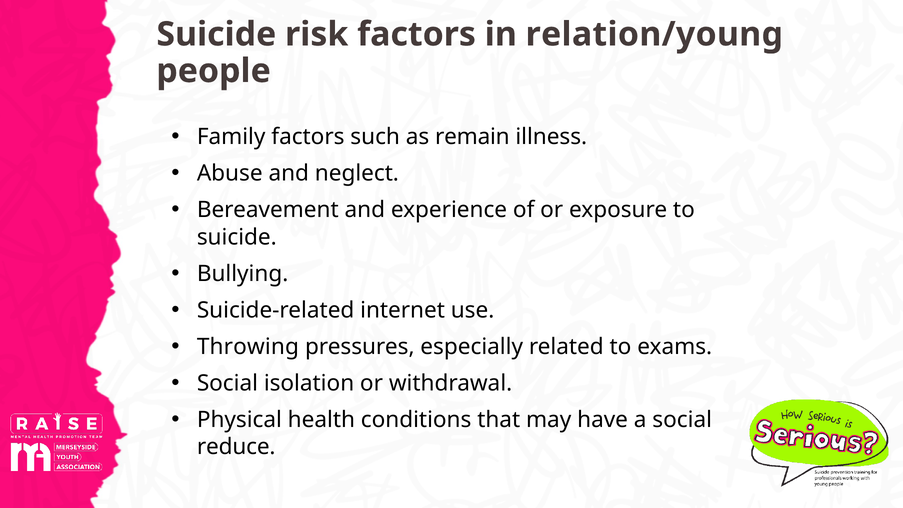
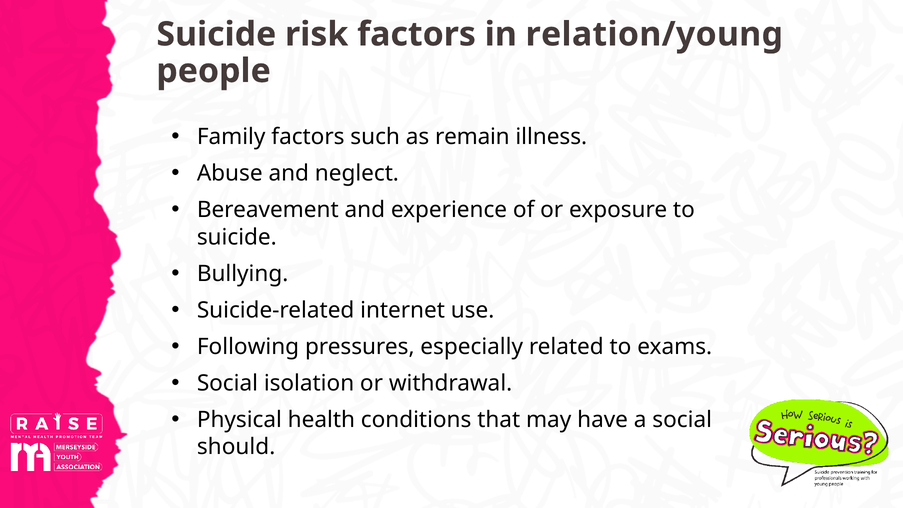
Throwing: Throwing -> Following (248, 347)
reduce: reduce -> should (236, 447)
